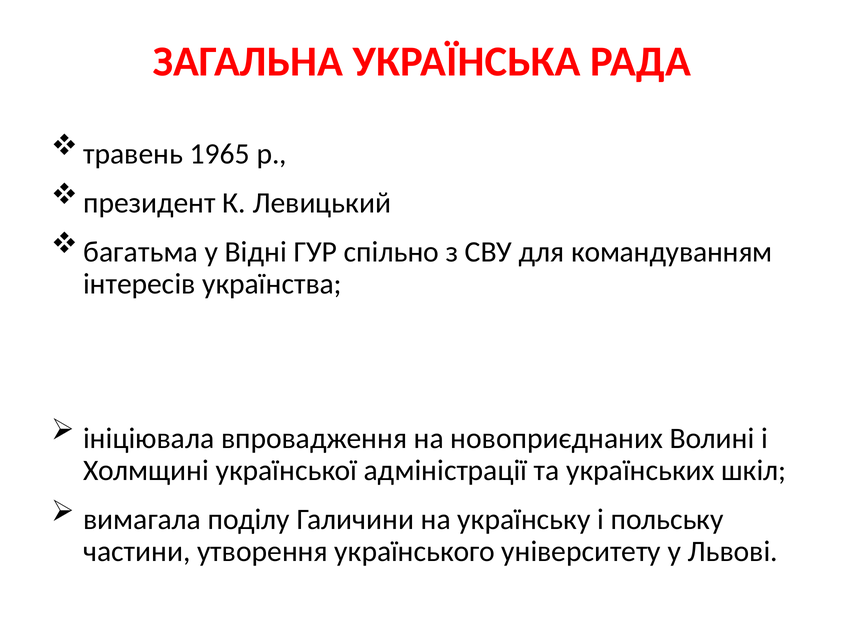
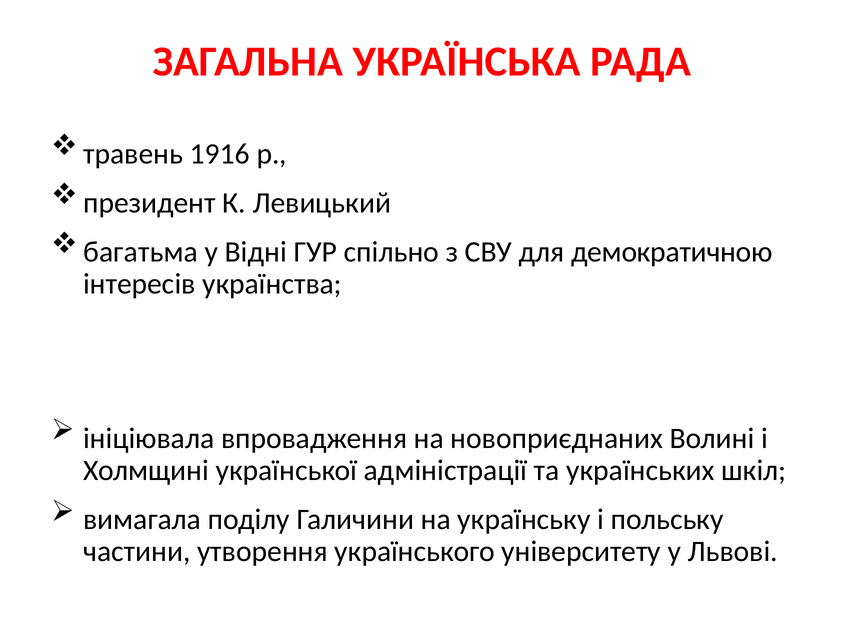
1965: 1965 -> 1916 (220, 154)
командуванням: командуванням -> демократичною (672, 252)
